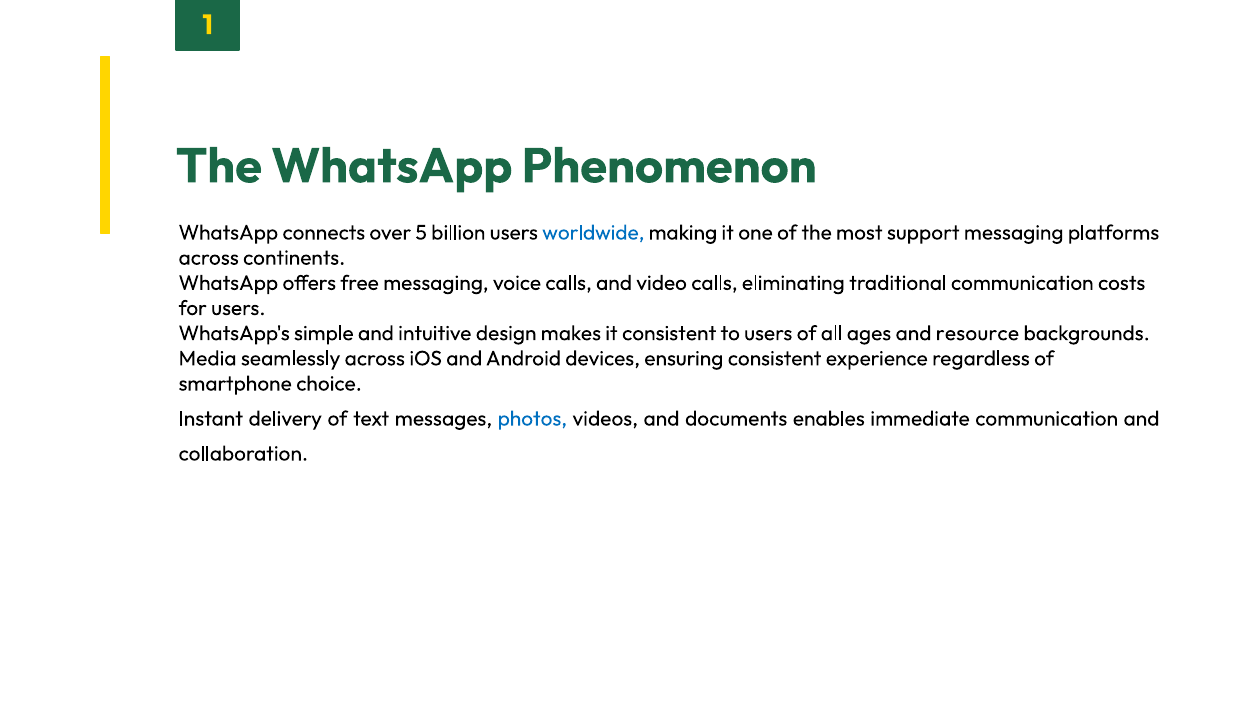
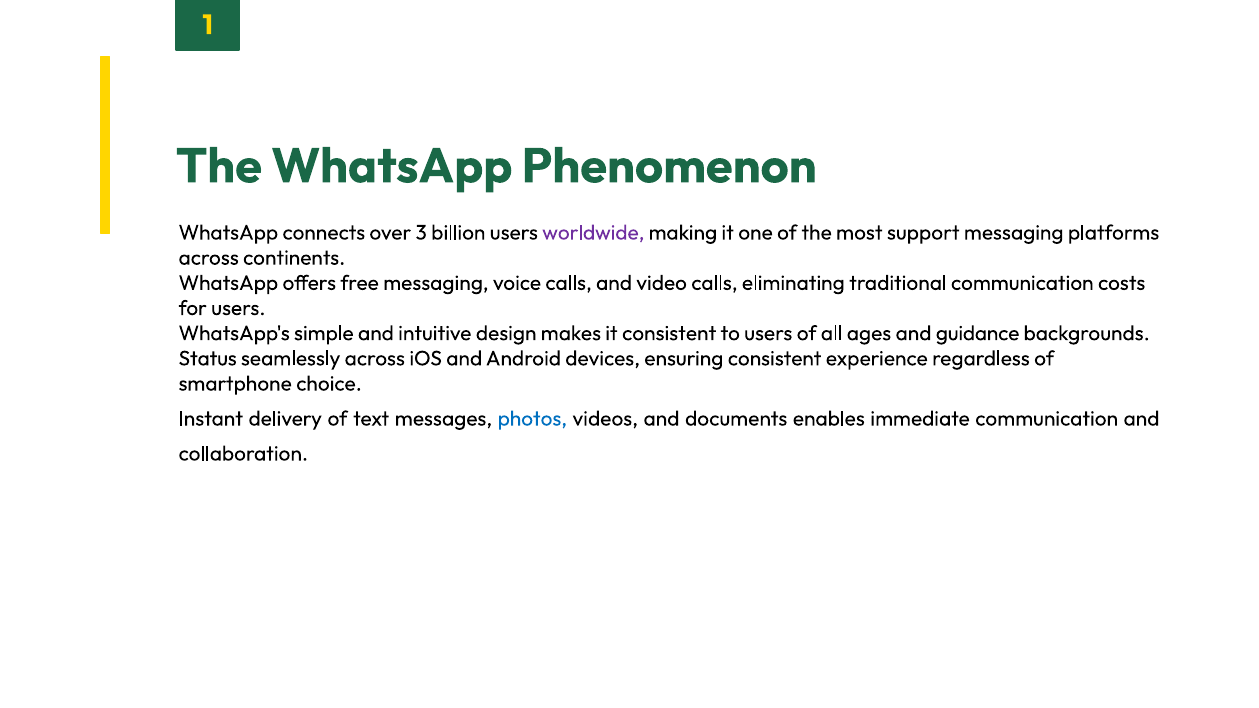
5: 5 -> 3 (421, 233)
worldwide colour: blue -> purple (593, 233)
resource: resource -> guidance (978, 333)
Media: Media -> Status (208, 359)
